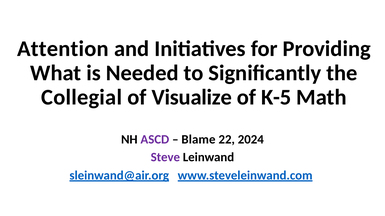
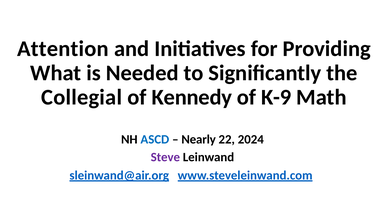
Visualize: Visualize -> Kennedy (192, 97)
K-5: K-5 -> K-9 (276, 97)
ASCD colour: purple -> blue (155, 140)
Blame: Blame -> Nearly (199, 140)
